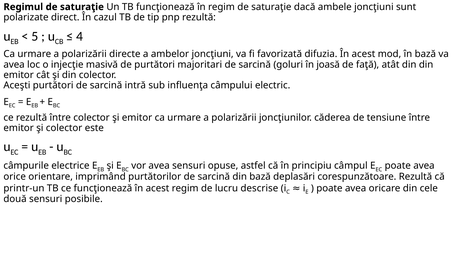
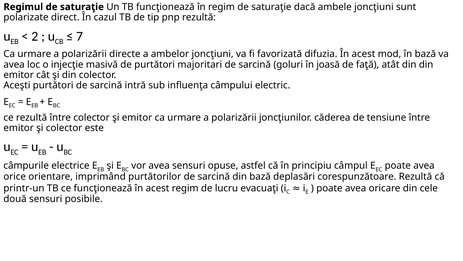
5: 5 -> 2 (35, 36)
4: 4 -> 7 (80, 36)
descrise: descrise -> evacuaţi (259, 188)
